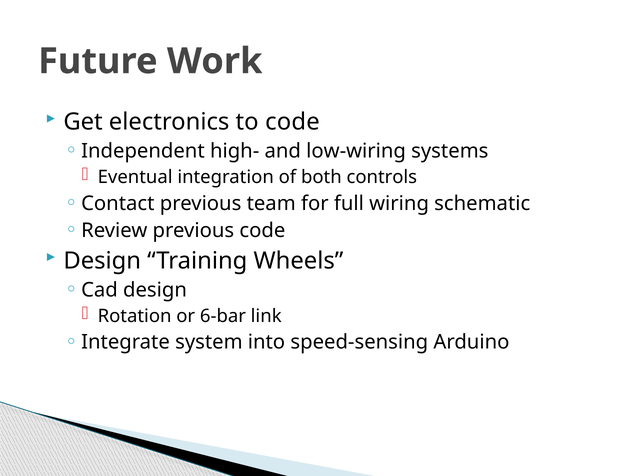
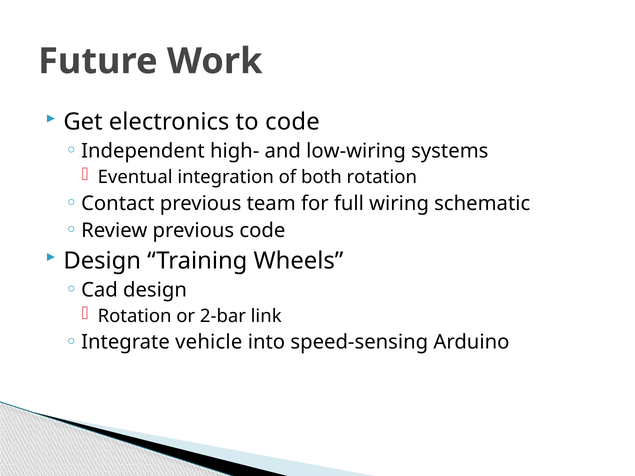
both controls: controls -> rotation (382, 177)
6-bar: 6-bar -> 2-bar (223, 316)
system: system -> vehicle (209, 342)
